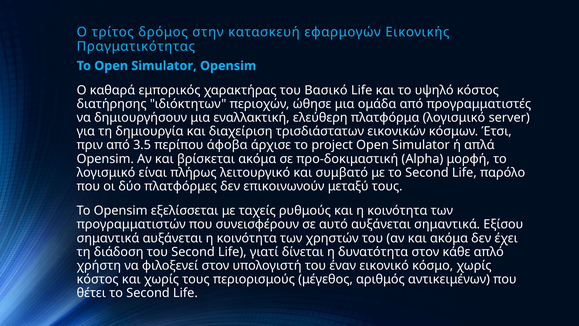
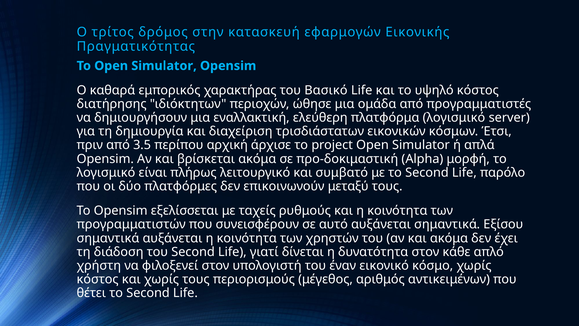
άφοβα: άφοβα -> αρχική (227, 145)
